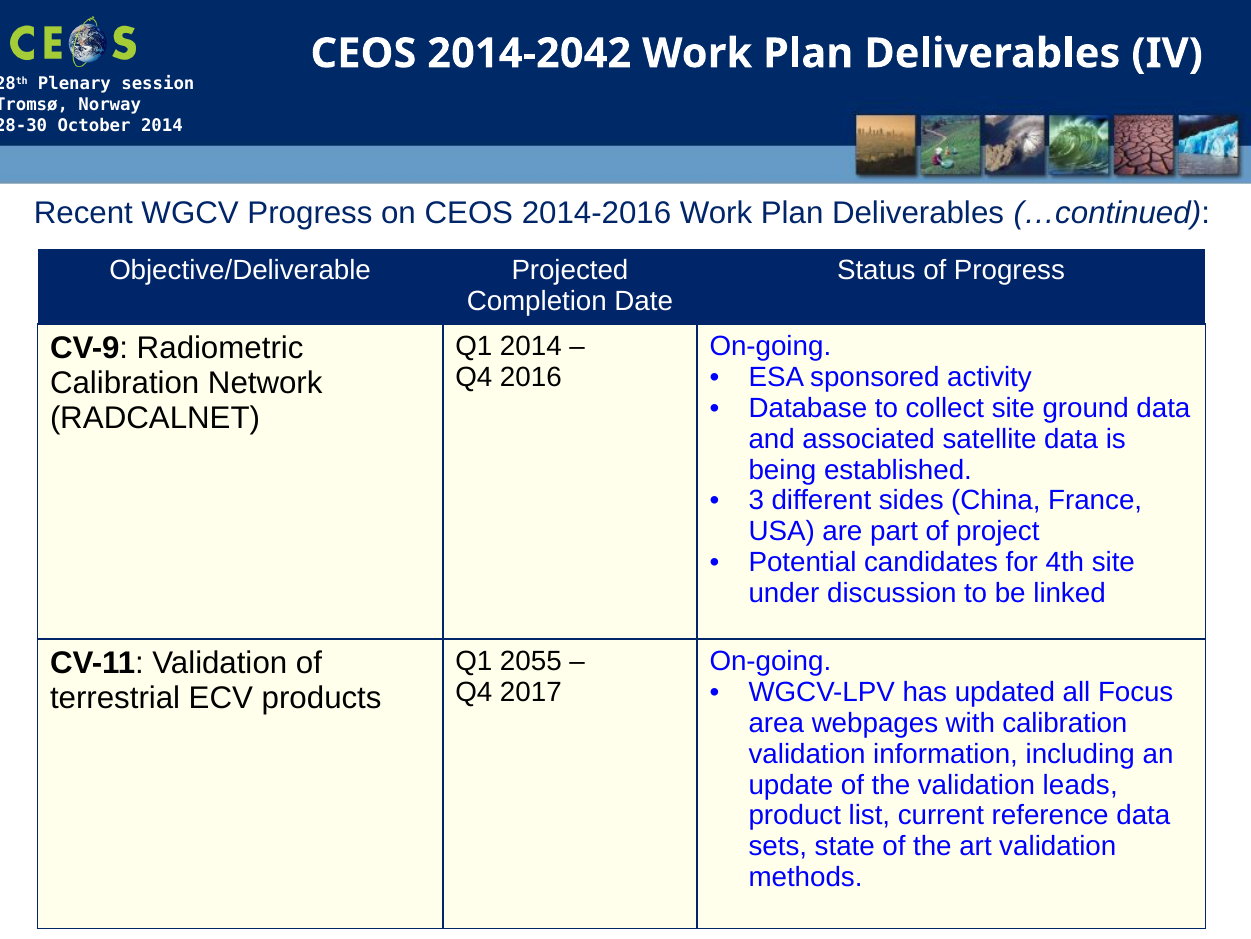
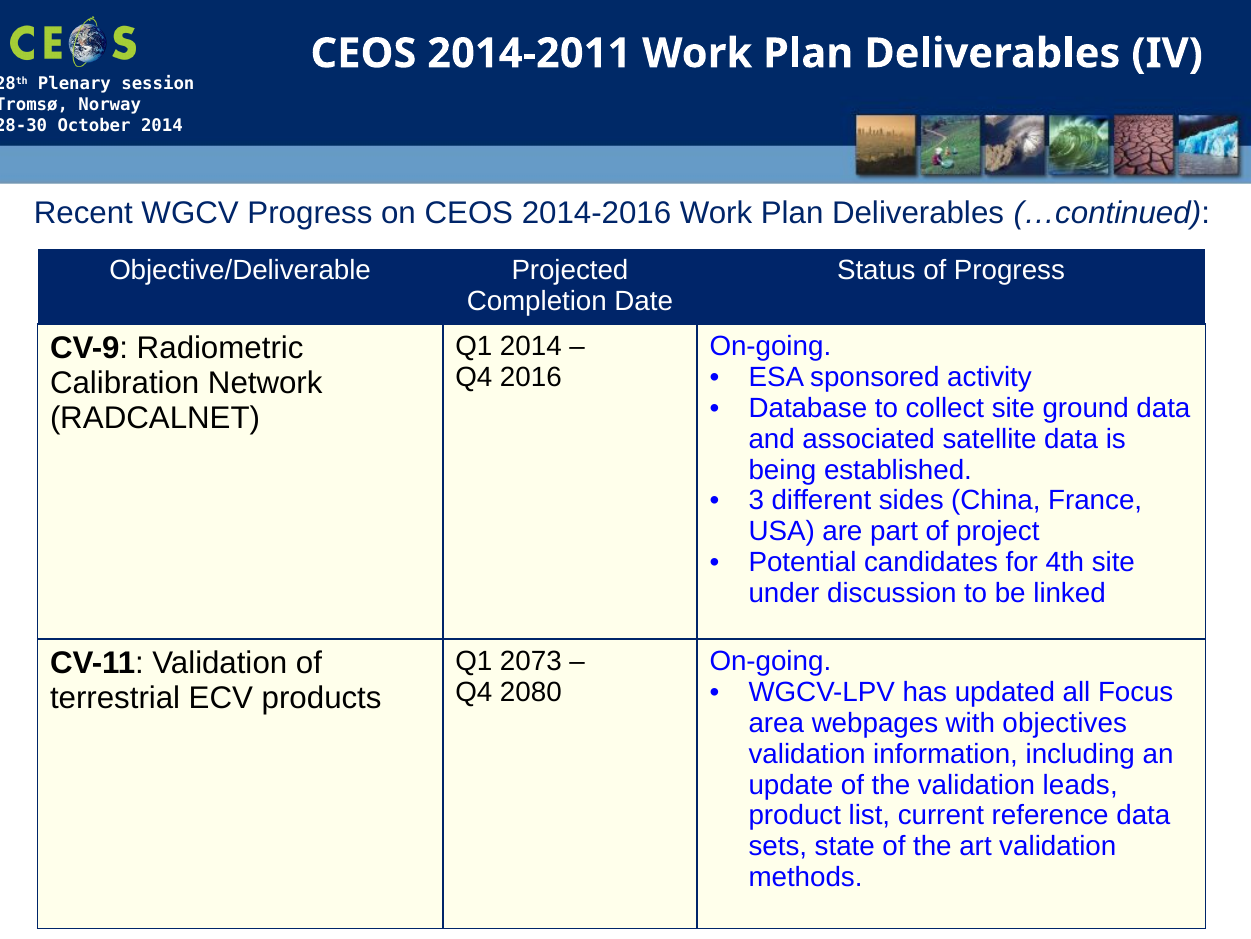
2014-2042: 2014-2042 -> 2014-2011 (529, 53)
2055: 2055 -> 2073 (531, 661)
2017: 2017 -> 2080 (531, 692)
with calibration: calibration -> objectives (1065, 722)
